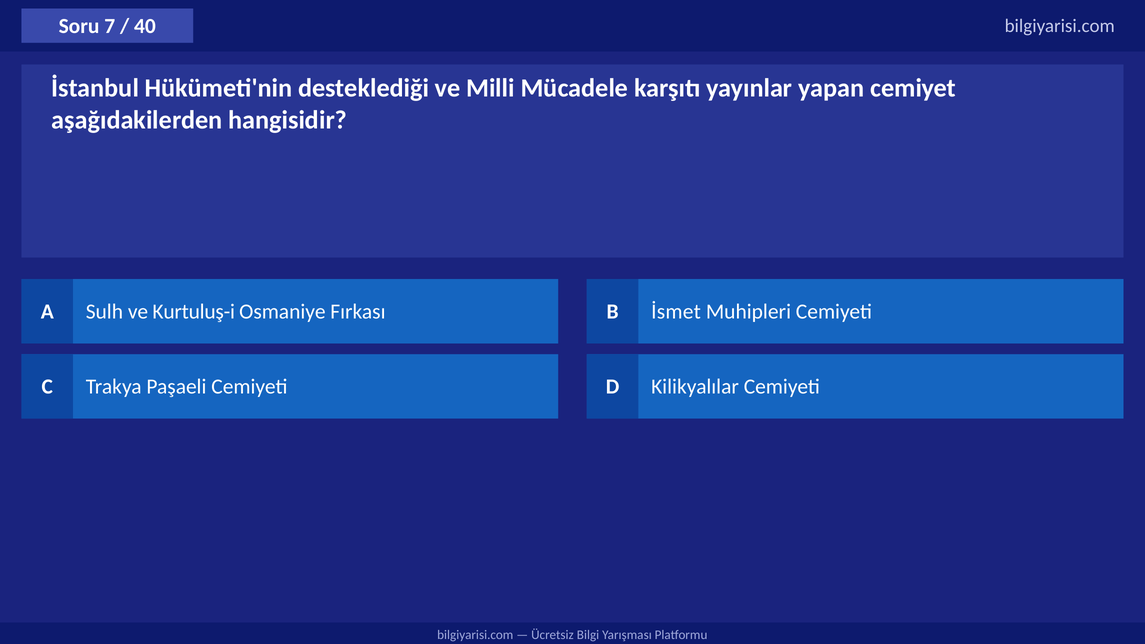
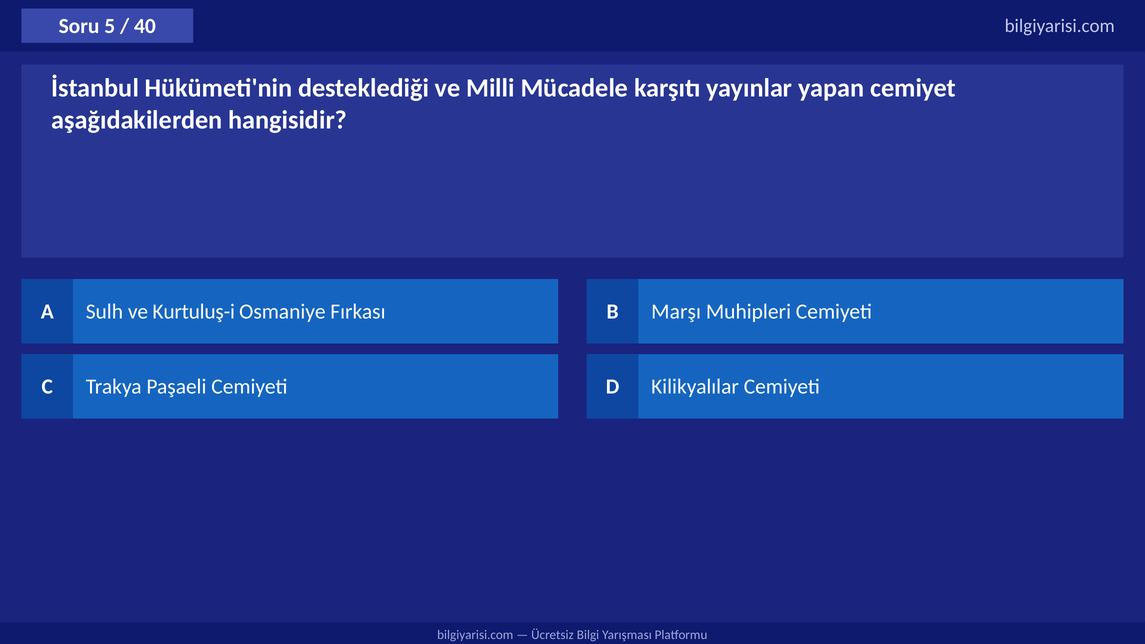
7: 7 -> 5 (110, 26)
İsmet: İsmet -> Marşı (676, 312)
